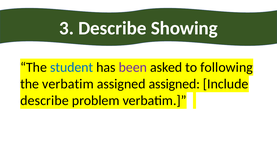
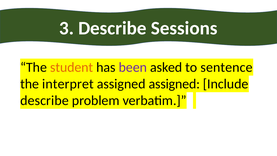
Showing: Showing -> Sessions (184, 28)
student colour: blue -> orange (72, 67)
following: following -> sentence (227, 67)
the verbatim: verbatim -> interpret (68, 84)
